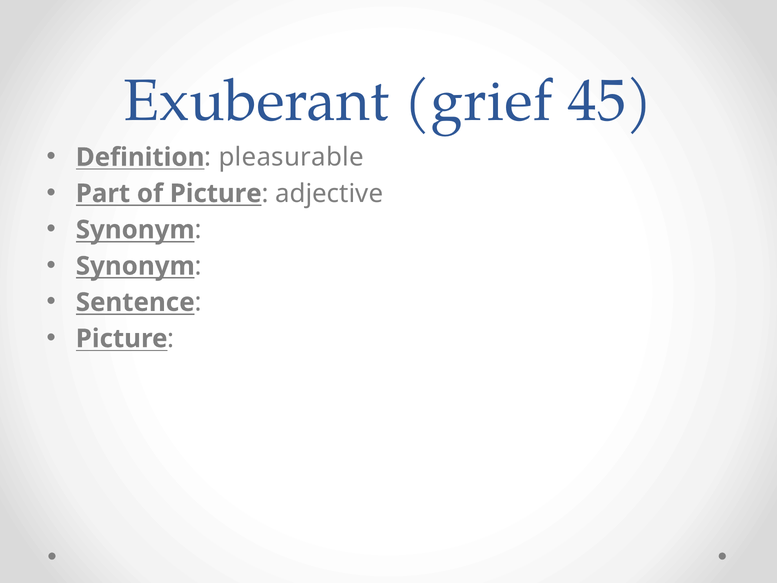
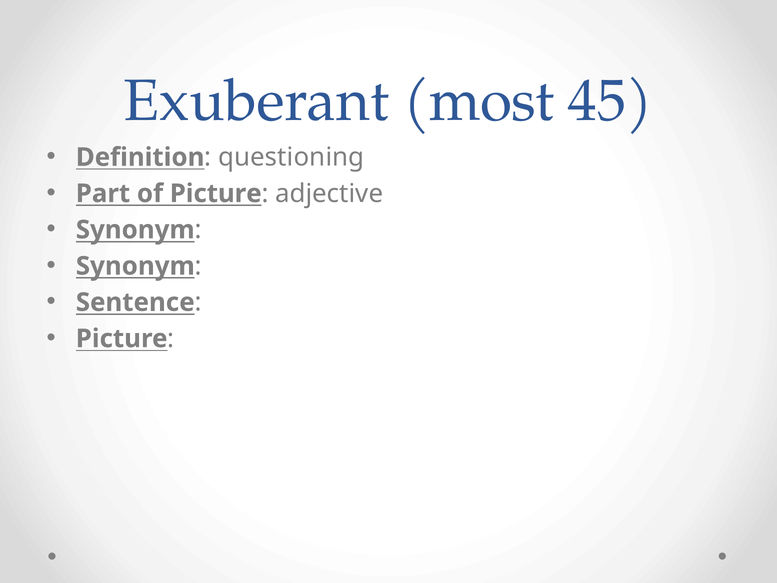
grief: grief -> most (479, 101)
pleasurable: pleasurable -> questioning (291, 157)
